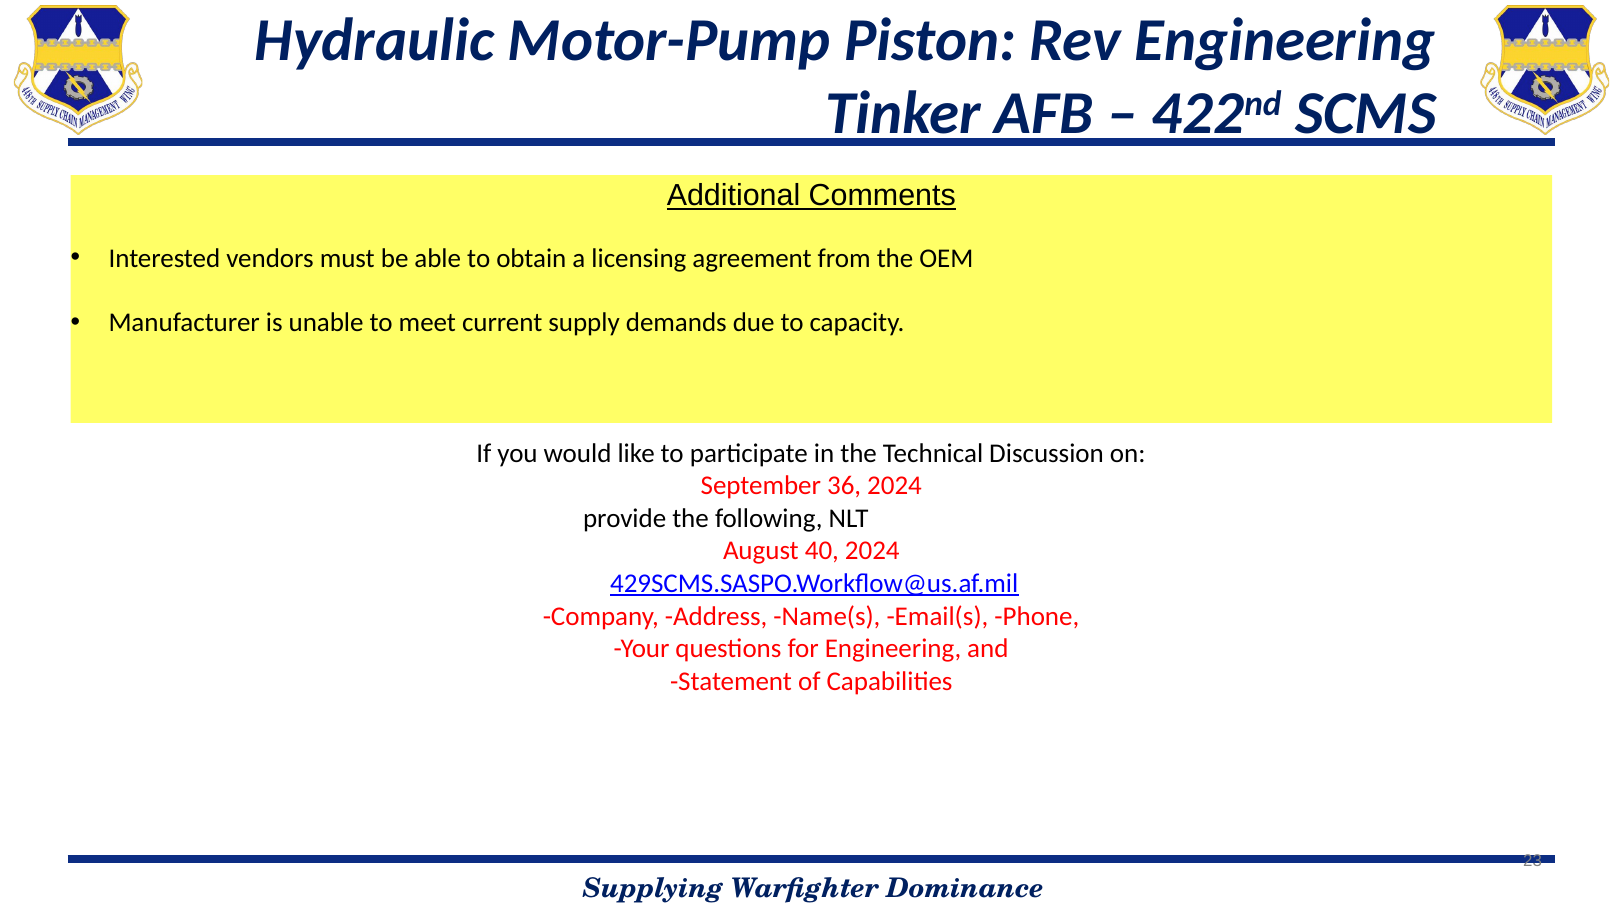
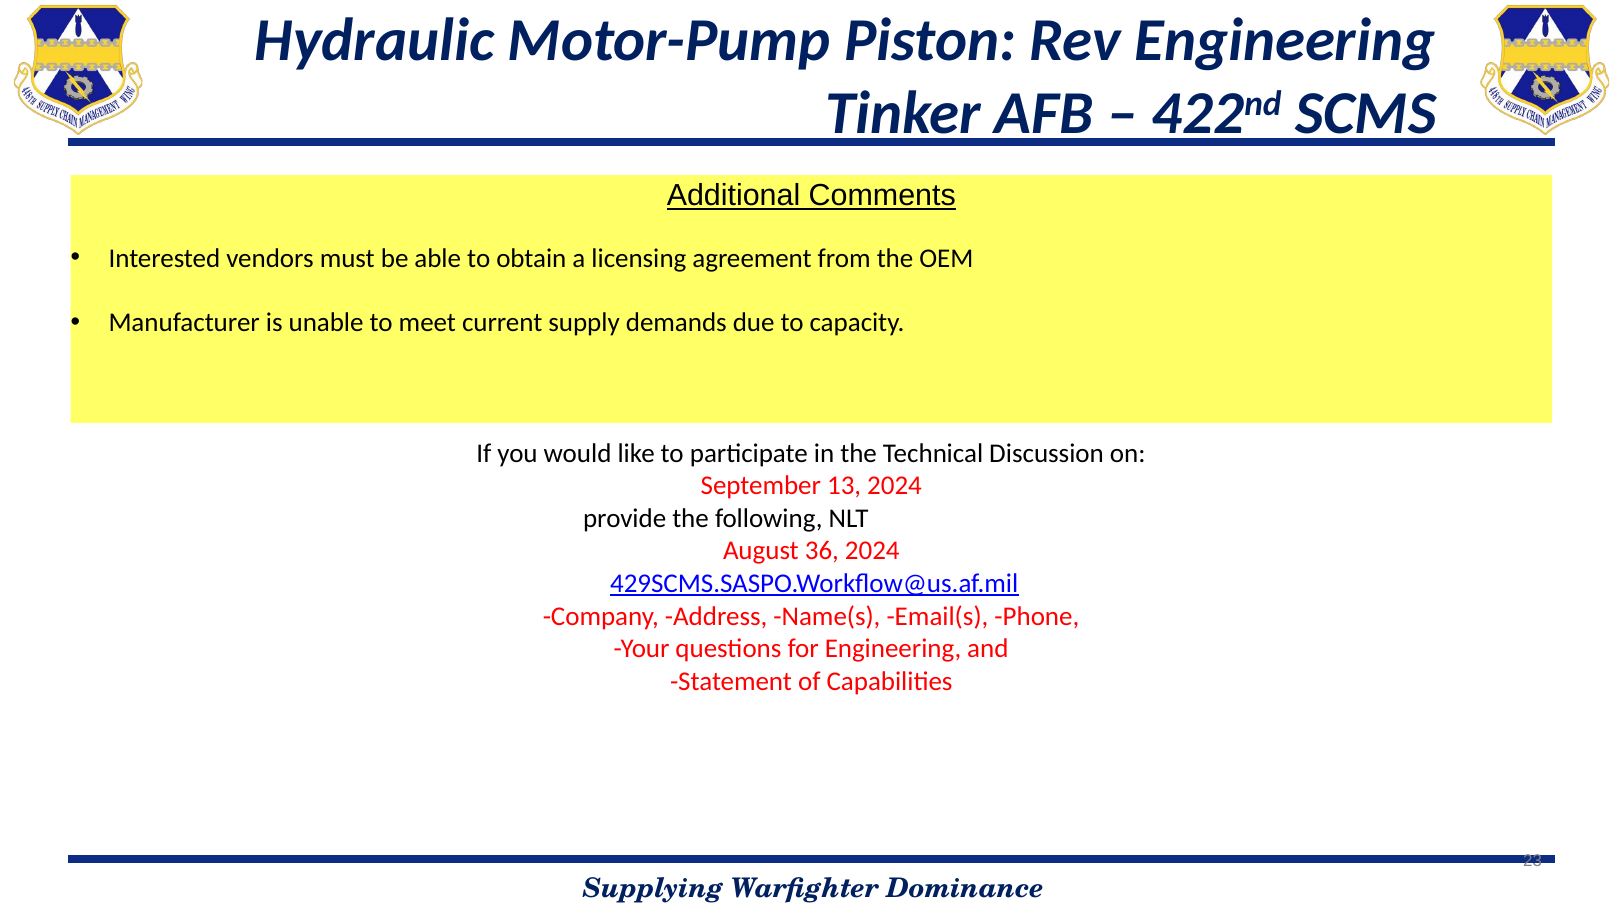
36: 36 -> 13 (844, 486)
40: 40 -> 36 (822, 551)
